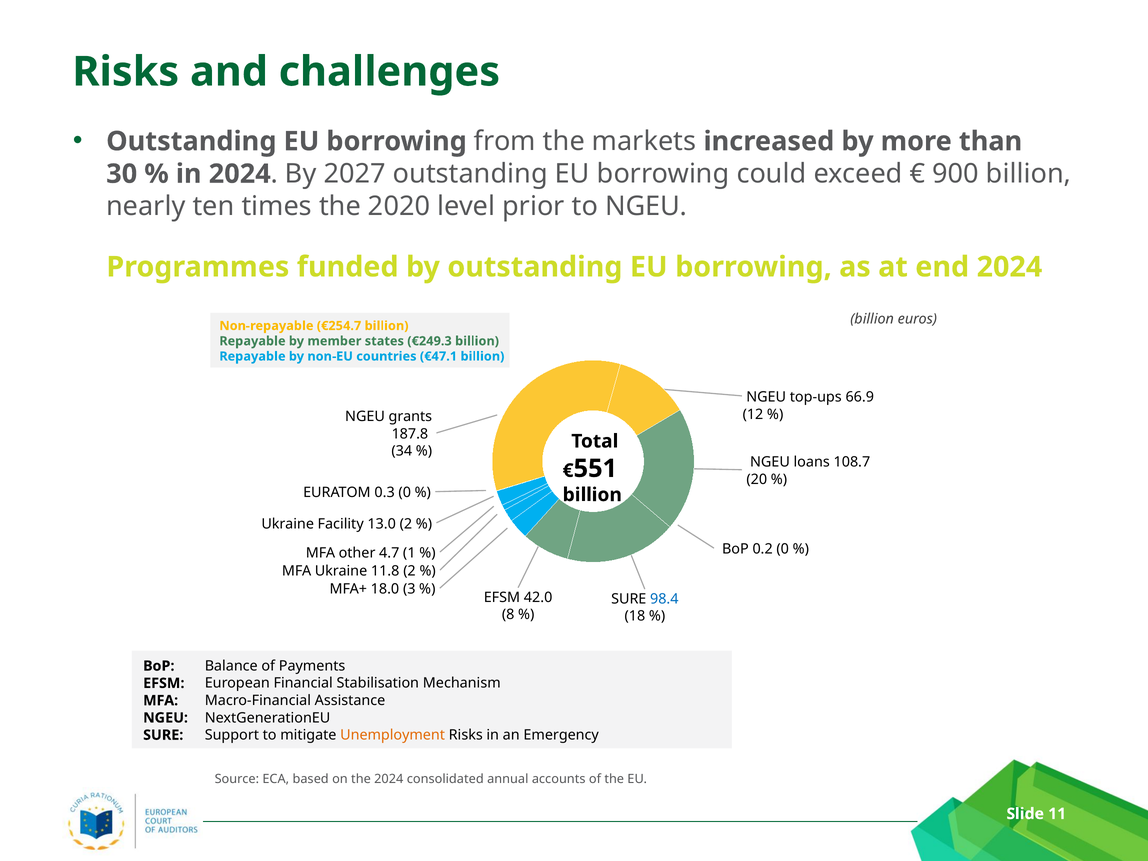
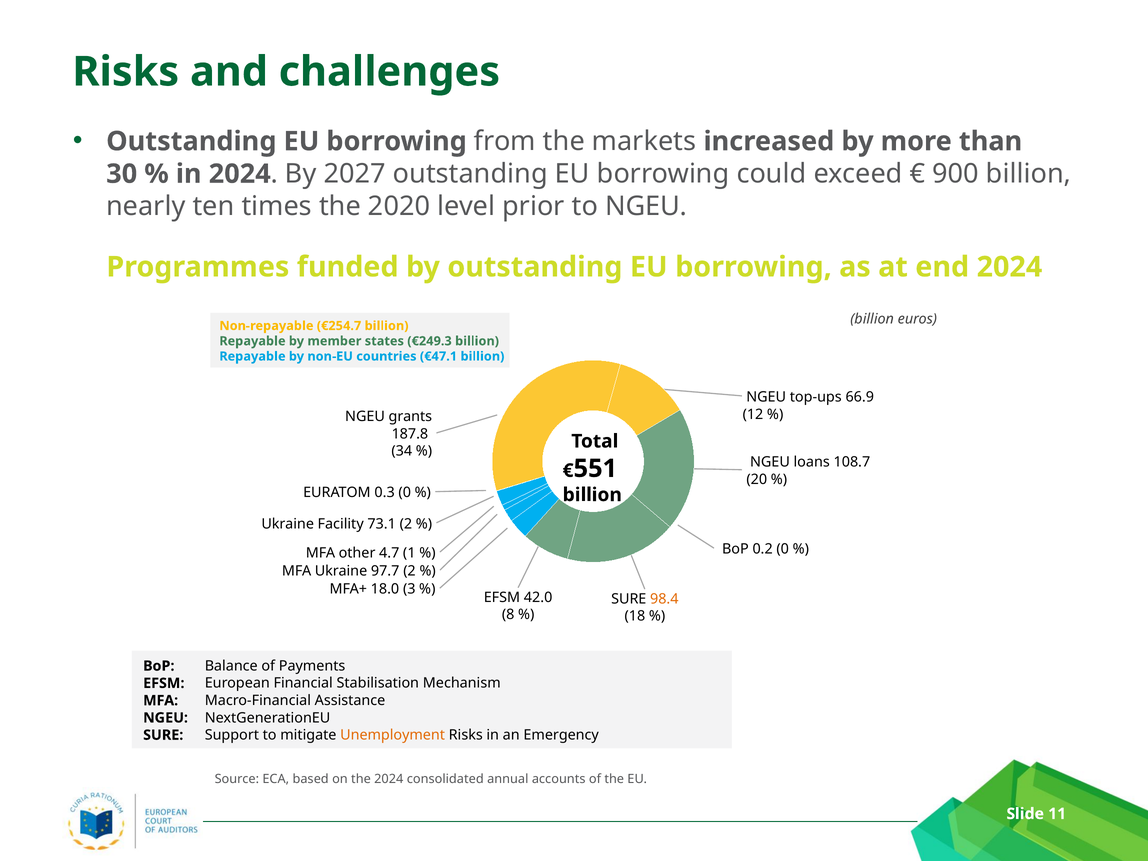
13.0: 13.0 -> 73.1 (382, 524)
11.8: 11.8 -> 97.7 (385, 571)
98.4 colour: blue -> orange (664, 599)
